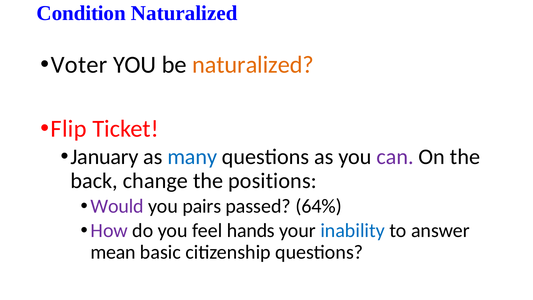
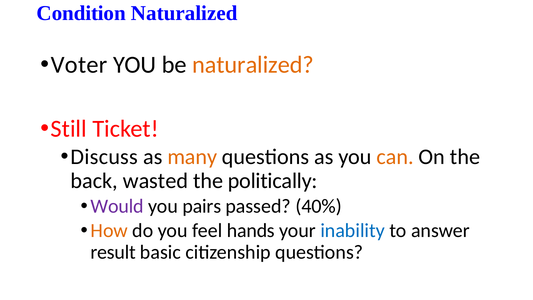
Flip: Flip -> Still (69, 129)
January: January -> Discuss (104, 157)
many colour: blue -> orange (192, 157)
can colour: purple -> orange (395, 157)
change: change -> wasted (155, 181)
positions: positions -> politically (273, 181)
64%: 64% -> 40% (319, 206)
How colour: purple -> orange (109, 231)
mean: mean -> result (113, 252)
